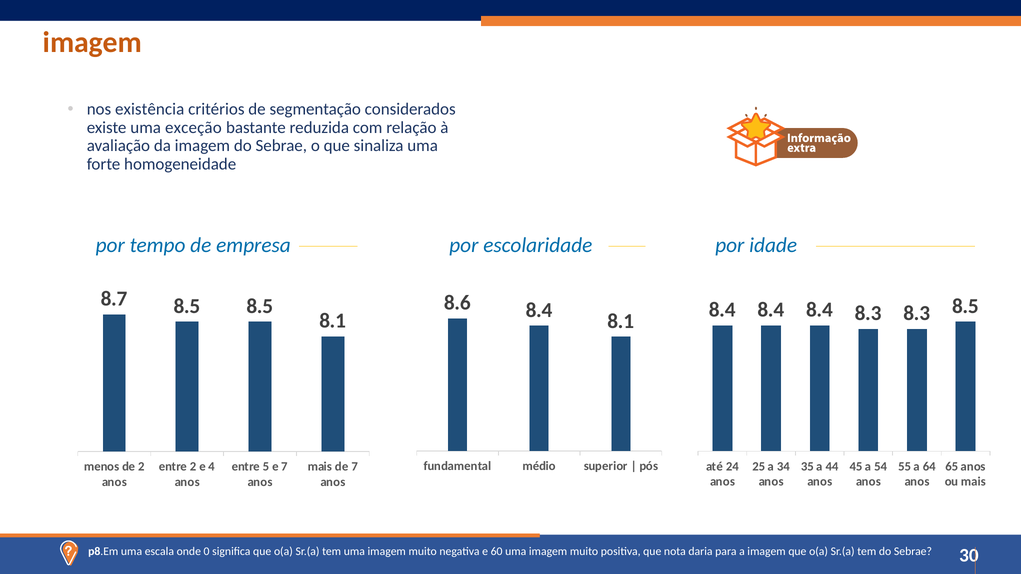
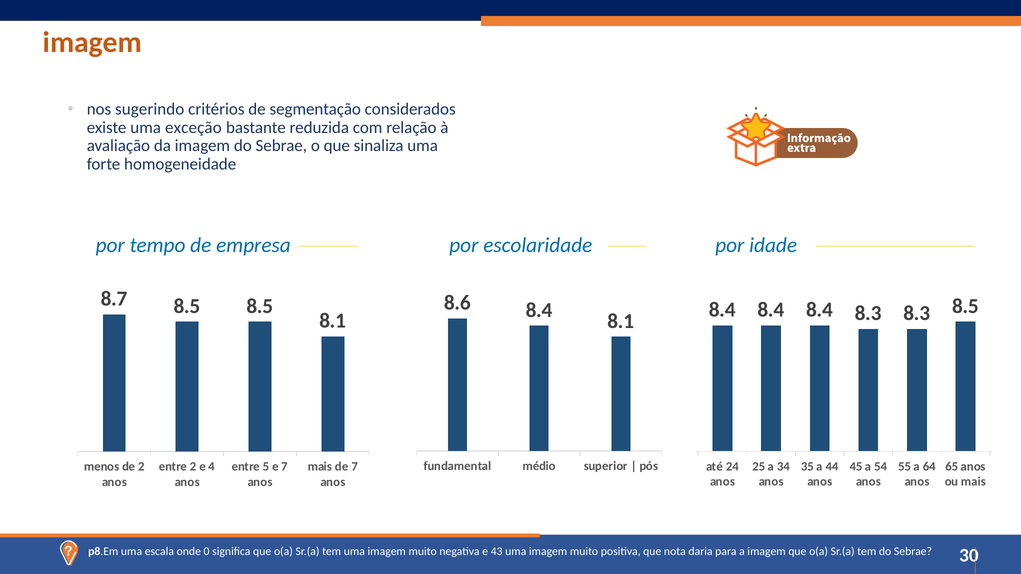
existência: existência -> sugerindo (150, 109)
60: 60 -> 43 (497, 552)
